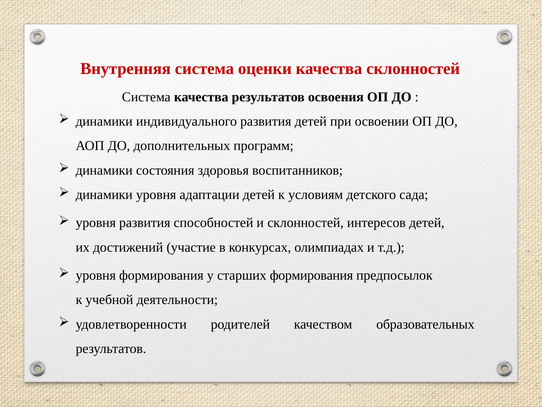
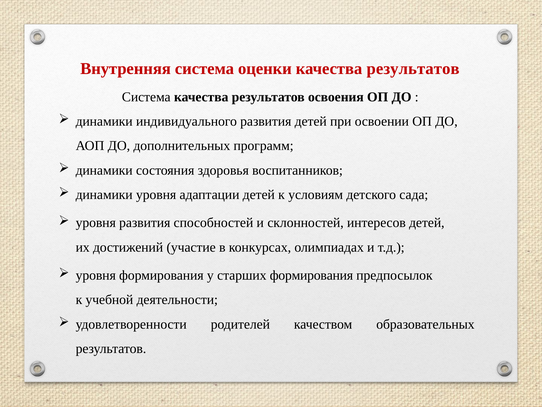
оценки качества склонностей: склонностей -> результатов (413, 69)
